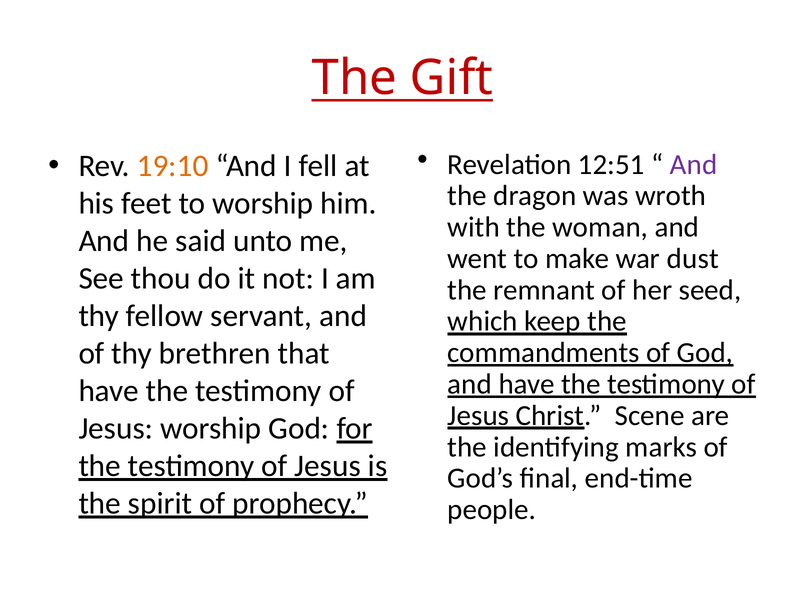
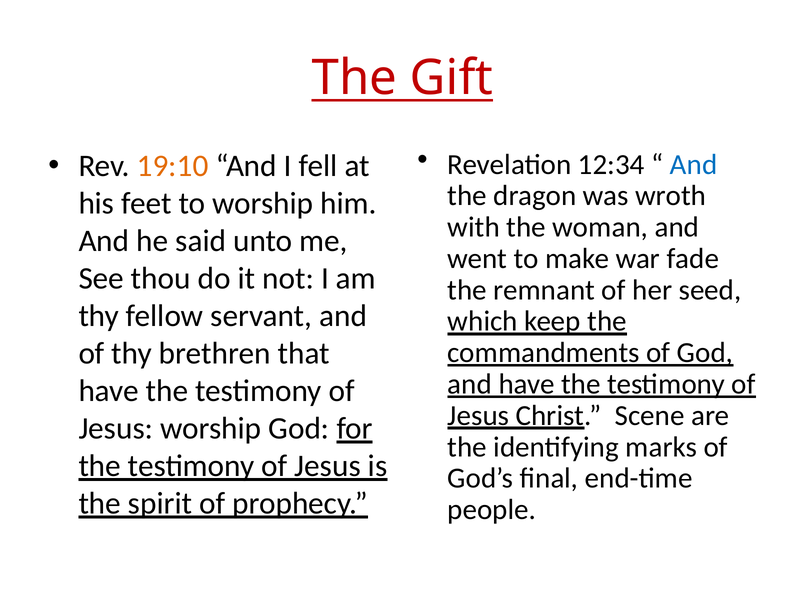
12:51: 12:51 -> 12:34 (611, 164)
And colour: purple -> blue (694, 164)
dust: dust -> fade (693, 259)
